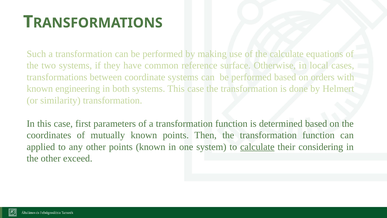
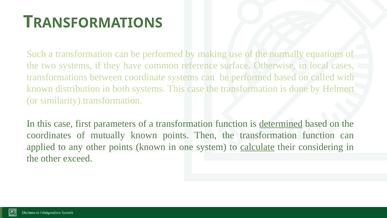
the calculate: calculate -> normally (287, 54)
orders: orders -> called (323, 77)
engineering: engineering -> distribution (78, 89)
determined underline: none -> present (281, 123)
